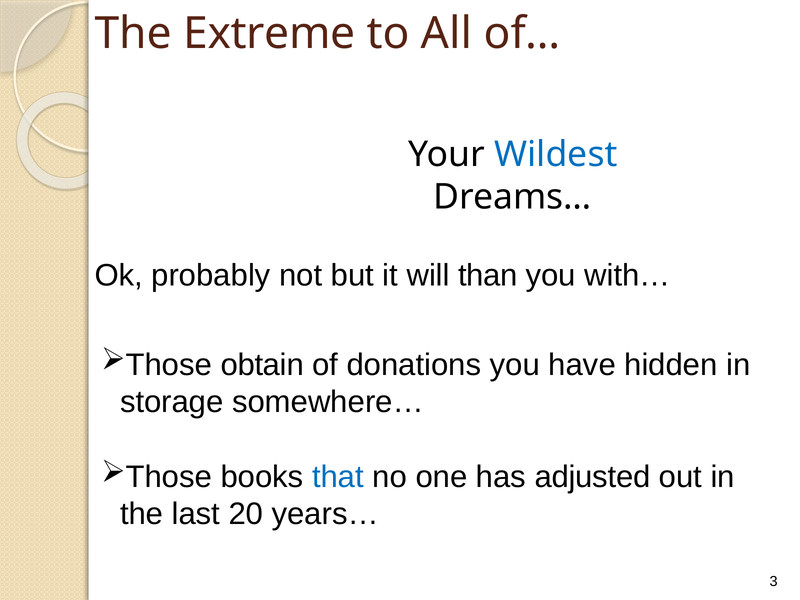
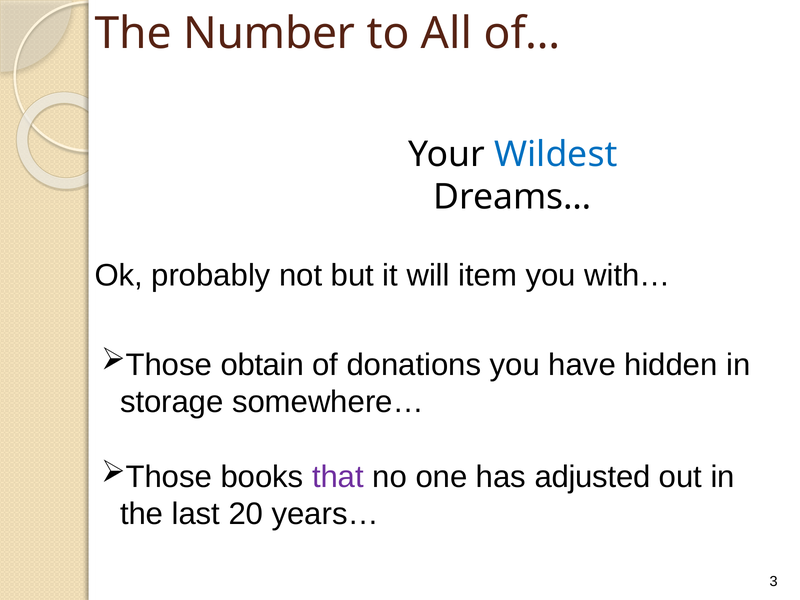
Extreme: Extreme -> Number (269, 34)
than: than -> item (488, 275)
that colour: blue -> purple (338, 477)
